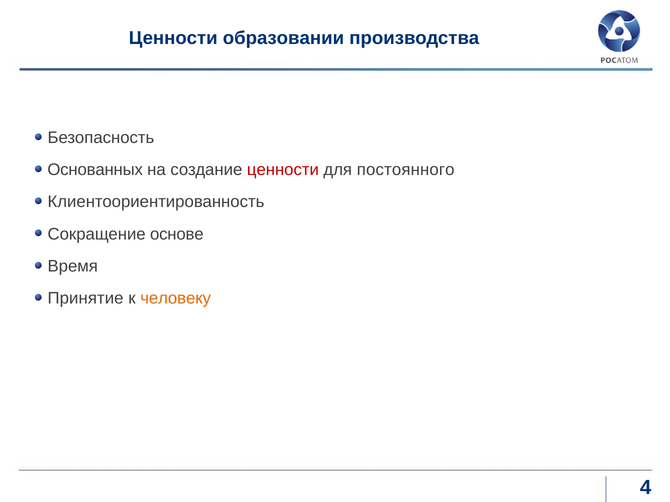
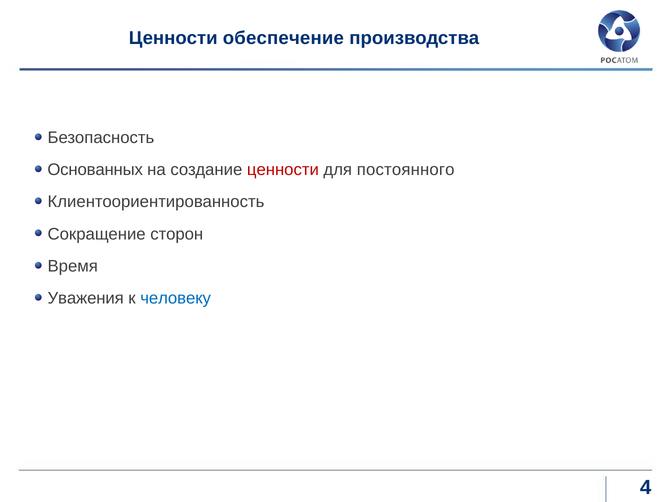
образовании: образовании -> обеспечение (283, 38)
основе: основе -> сторон (177, 234)
Принятие: Принятие -> Уважения (86, 299)
человеку colour: orange -> blue (176, 299)
